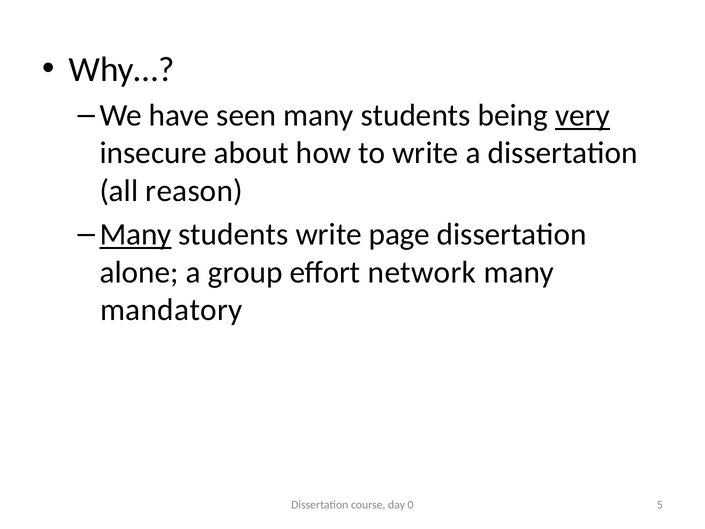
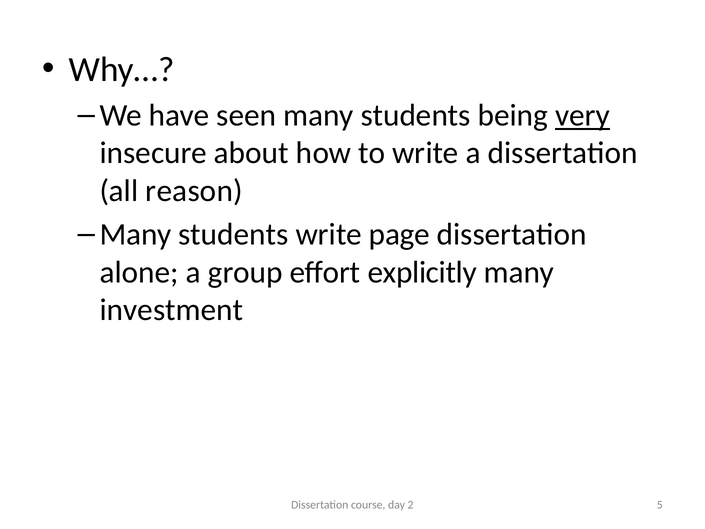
Many underline: present -> none (136, 234)
network: network -> explicitly (422, 272)
mandatory: mandatory -> investment (171, 310)
0: 0 -> 2 (411, 505)
